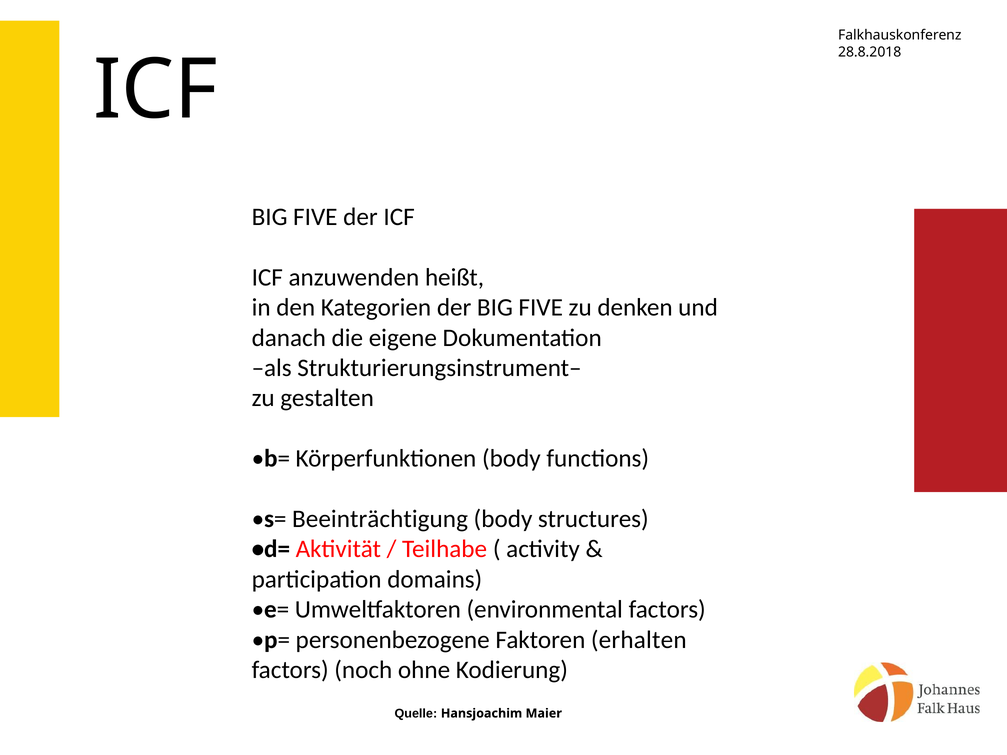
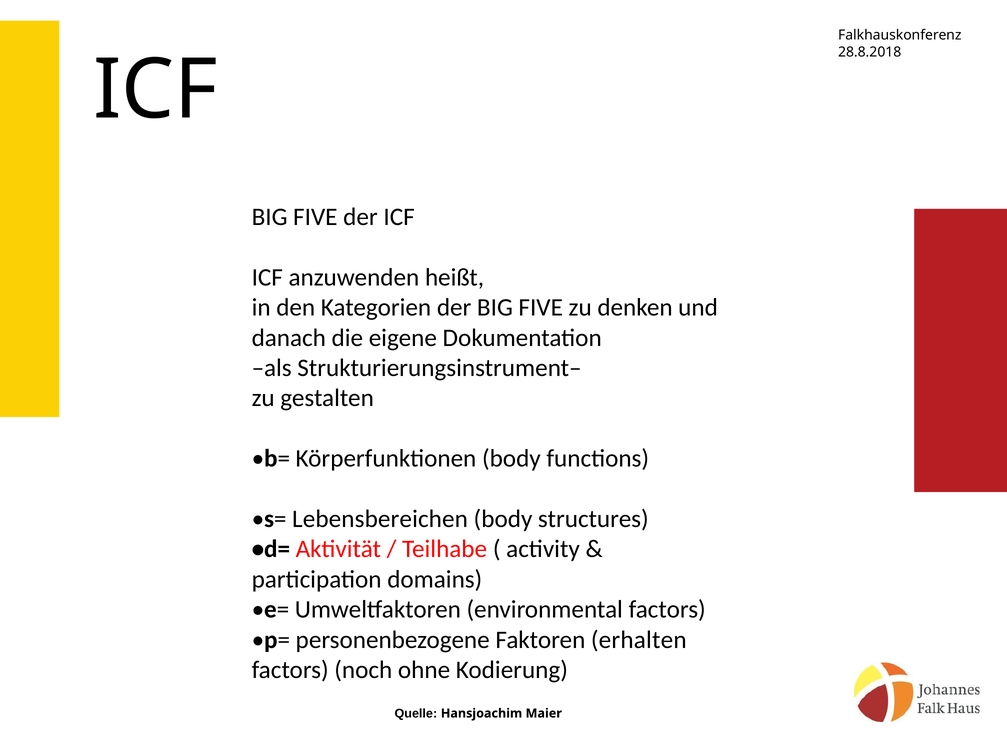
Beeinträchtigung: Beeinträchtigung -> Lebensbereichen (380, 519)
